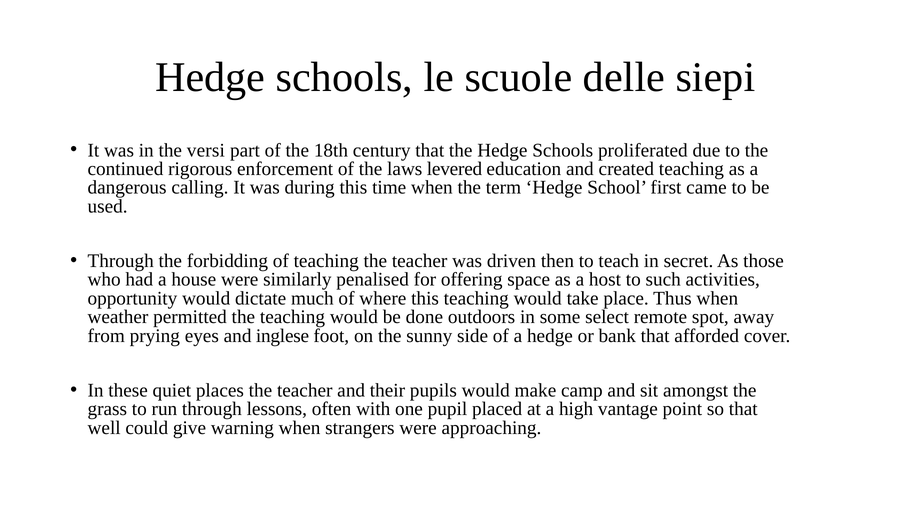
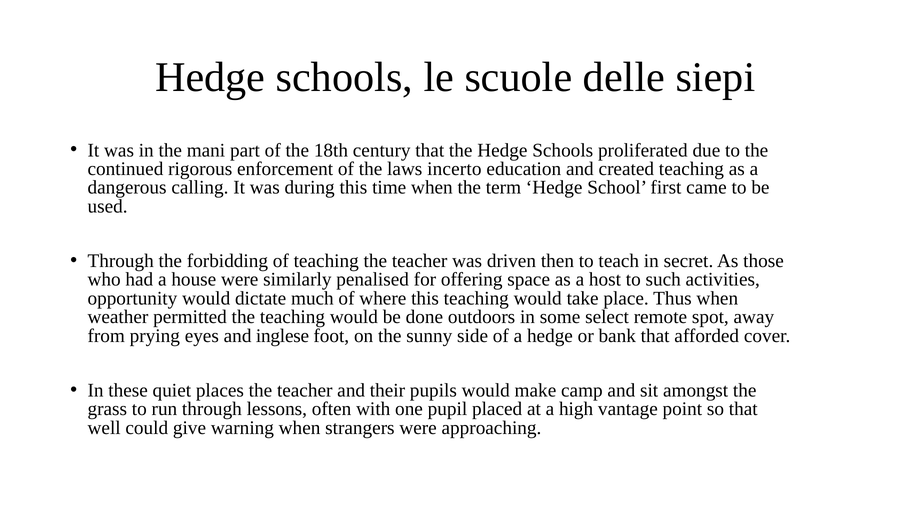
versi: versi -> mani (206, 150)
levered: levered -> incerto (454, 169)
